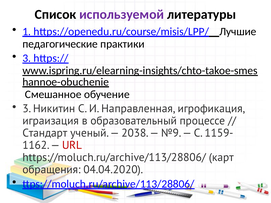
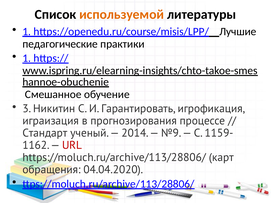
используемой colour: purple -> orange (122, 14)
3: 3 -> 1 (27, 58)
Направленная: Направленная -> Гарантировать (138, 109)
образовательный: образовательный -> прогнозирования (134, 121)
2038: 2038 -> 2014 (135, 133)
